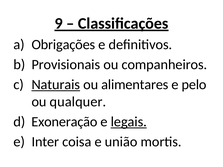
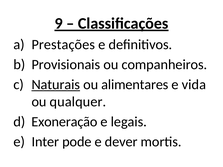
Obrigações: Obrigações -> Prestações (63, 45)
pelo: pelo -> vida (194, 85)
legais underline: present -> none (129, 122)
coisa: coisa -> pode (77, 142)
união: união -> dever (121, 142)
